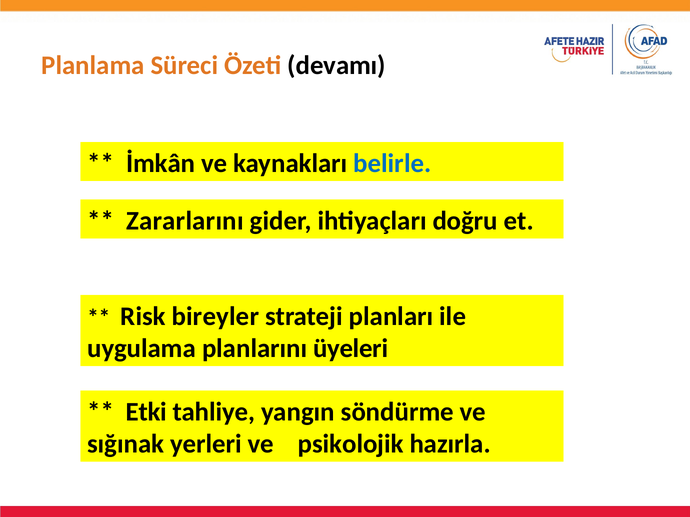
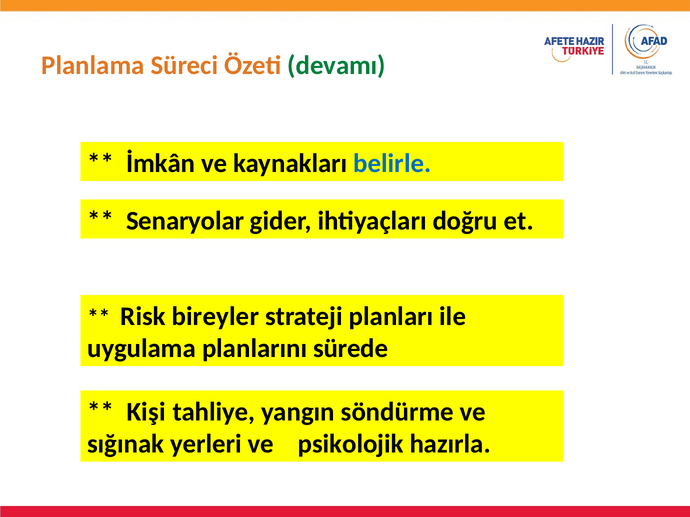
devamı colour: black -> green (337, 66)
Zararlarını: Zararlarını -> Senaryolar (185, 221)
üyeleri: üyeleri -> sürede (351, 349)
Etki: Etki -> Kişi (146, 412)
